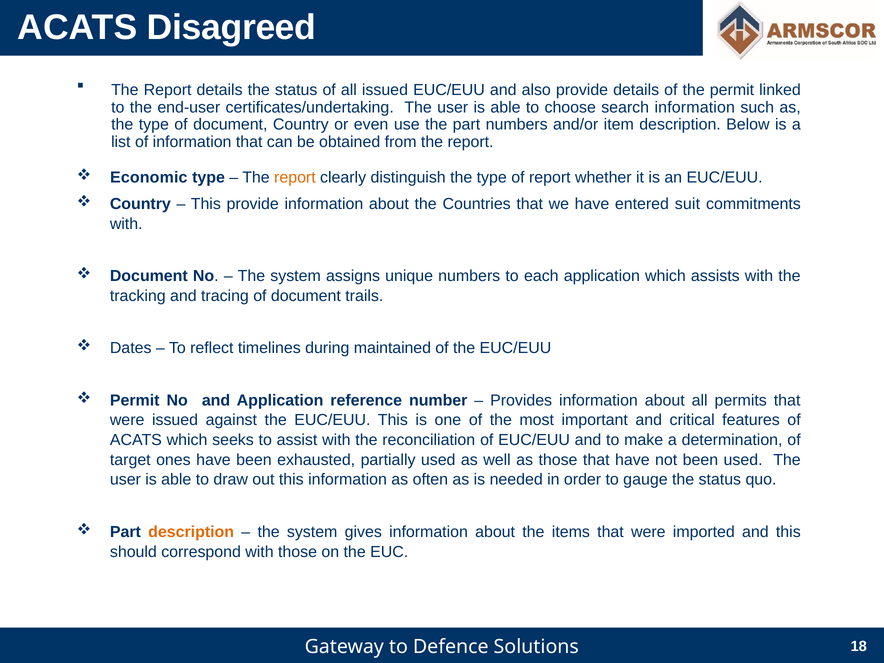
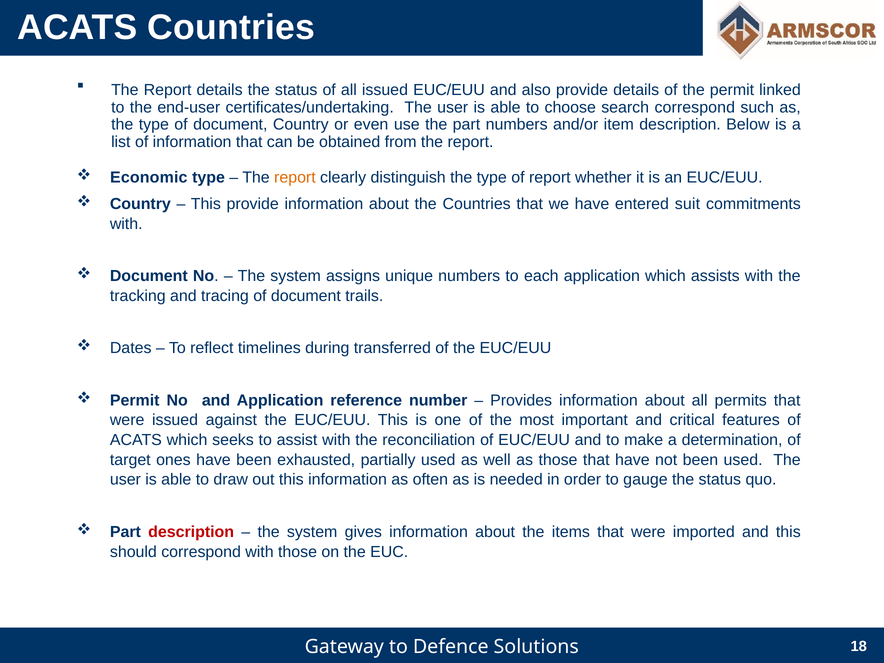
ACATS Disagreed: Disagreed -> Countries (231, 28)
search information: information -> correspond (695, 107)
maintained: maintained -> transferred (392, 348)
description colour: orange -> red (191, 532)
